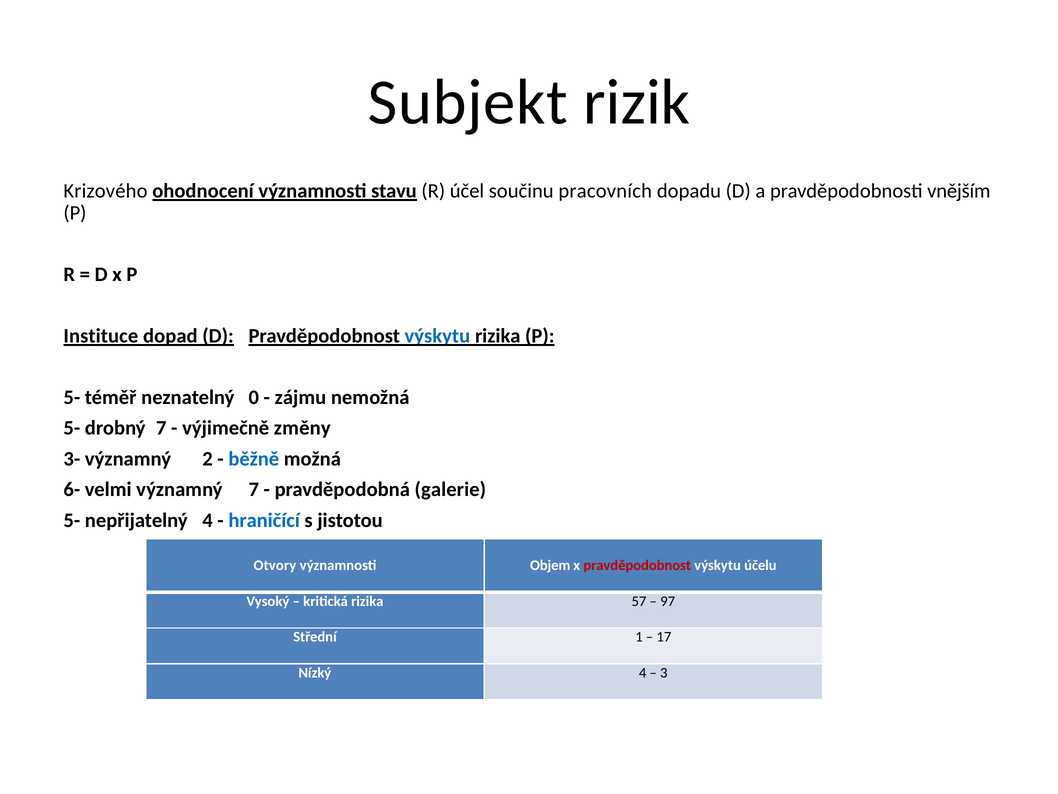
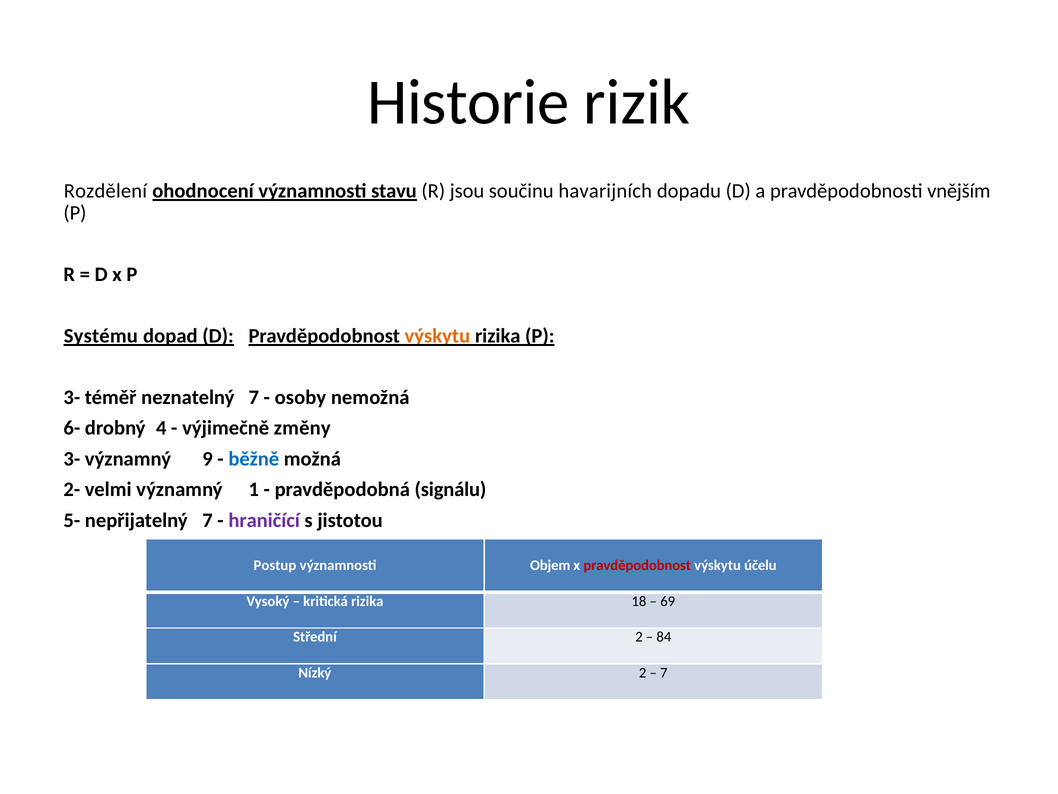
Subjekt: Subjekt -> Historie (468, 102)
Krizového: Krizového -> Rozdělení (105, 191)
účel: účel -> jsou (467, 191)
pracovních: pracovních -> havarijních (605, 191)
Instituce: Instituce -> Systému (101, 336)
výskytu colour: blue -> orange (437, 336)
5-: 5- -> 3- (72, 397)
neznatelný 0: 0 -> 7 (254, 397)
zájmu: zájmu -> osoby (300, 397)
5-: 5- -> 6- (72, 428)
drobný 7: 7 -> 4 (161, 428)
2: 2 -> 9 (208, 459)
6-: 6- -> 2- (72, 489)
významný 7: 7 -> 1 (254, 489)
galerie: galerie -> signálu (450, 489)
nepřijatelný 4: 4 -> 7 (208, 520)
hraničící colour: blue -> purple (264, 520)
Otvory: Otvory -> Postup (275, 565)
57: 57 -> 18 (639, 601)
97: 97 -> 69 (668, 601)
Střední 1: 1 -> 2 (639, 637)
17: 17 -> 84 (664, 637)
Nízký 4: 4 -> 2 (643, 672)
3: 3 -> 7 (664, 672)
